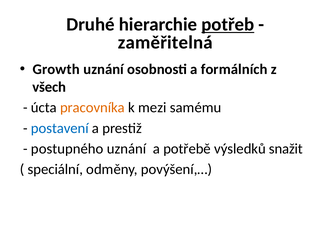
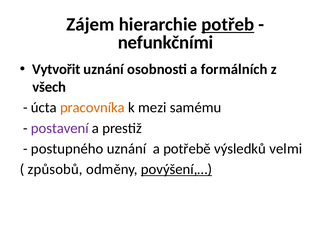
Druhé: Druhé -> Zájem (90, 24)
zaměřitelná: zaměřitelná -> nefunkčními (166, 42)
Growth: Growth -> Vytvořit (56, 69)
postavení colour: blue -> purple (60, 128)
snažit: snažit -> velmi (286, 149)
speciální: speciální -> způsobů (55, 170)
povýšení,… underline: none -> present (177, 170)
